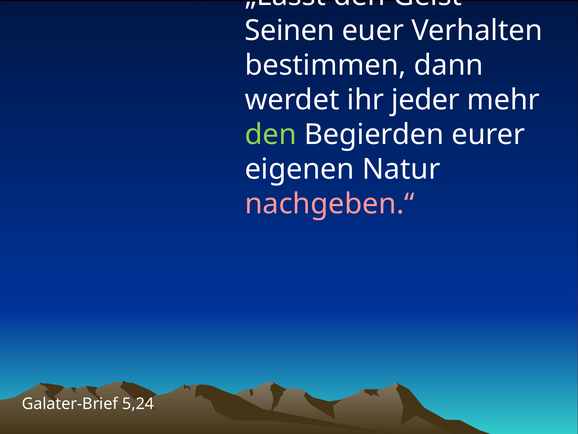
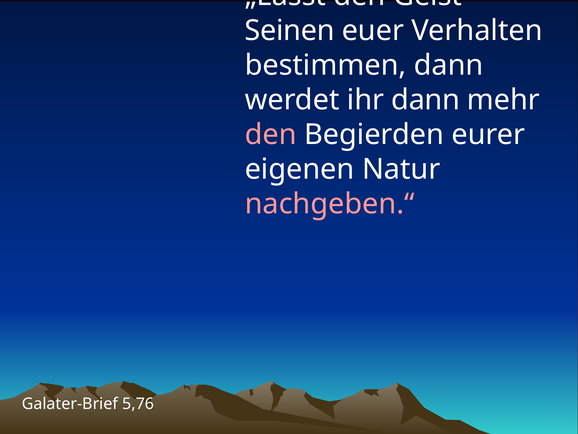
ihr jeder: jeder -> dann (426, 100)
den colour: light green -> pink (271, 135)
5,24: 5,24 -> 5,76 (138, 403)
